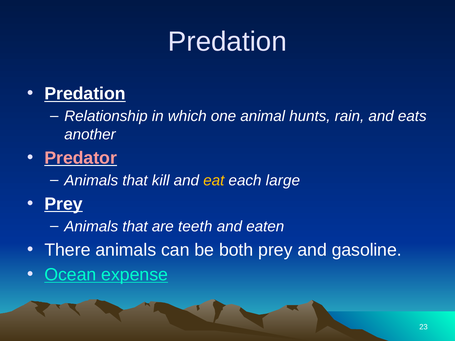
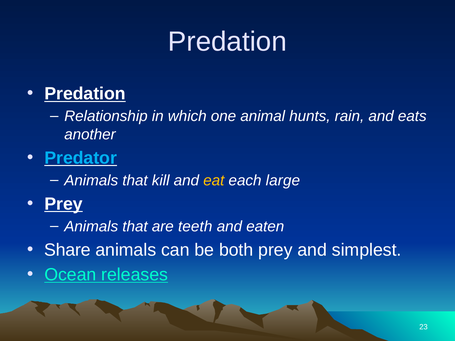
Predator colour: pink -> light blue (81, 158)
There: There -> Share (68, 250)
gasoline: gasoline -> simplest (367, 250)
expense: expense -> releases (135, 275)
